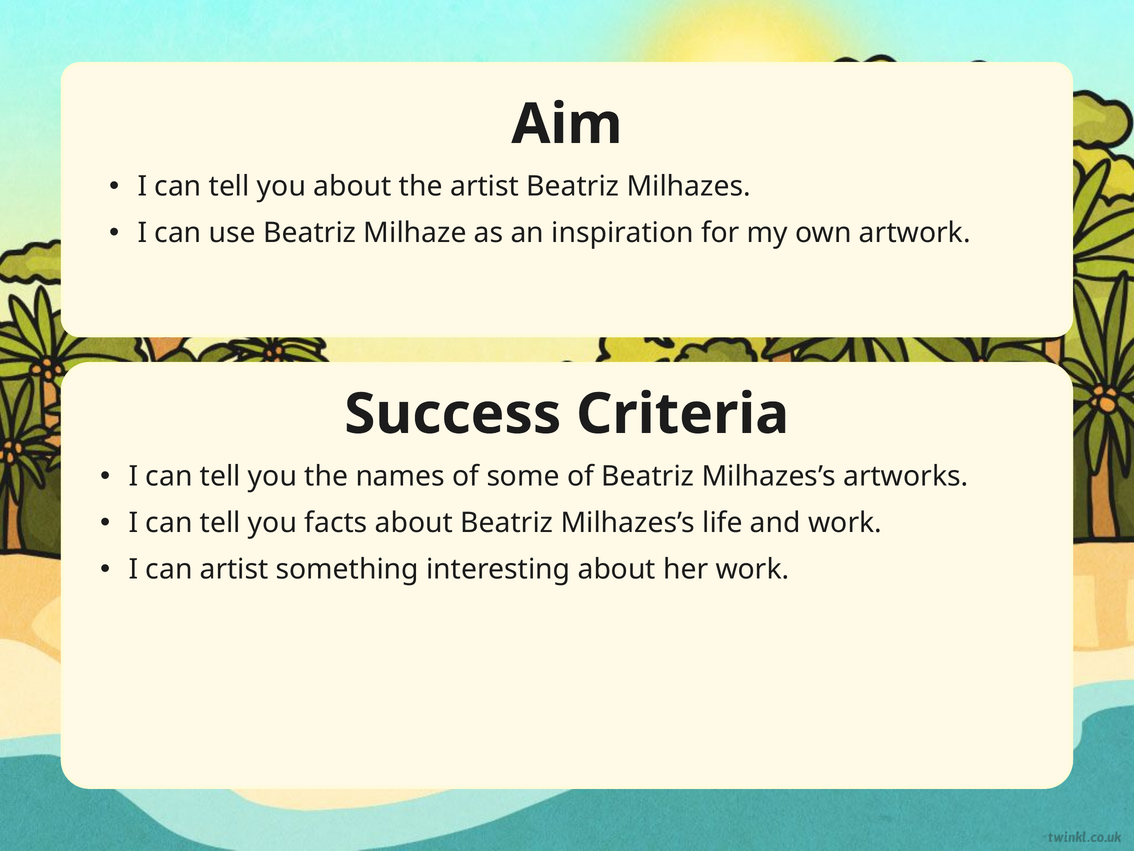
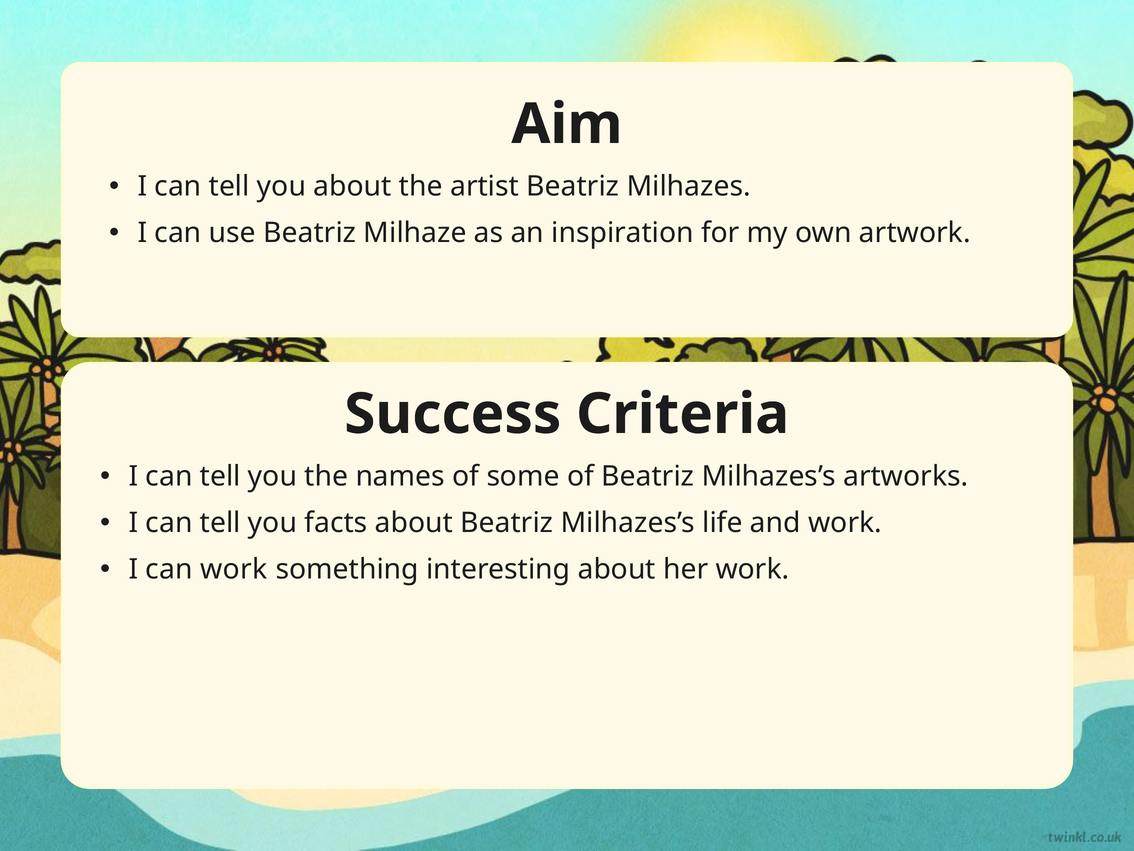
can artist: artist -> work (234, 569)
